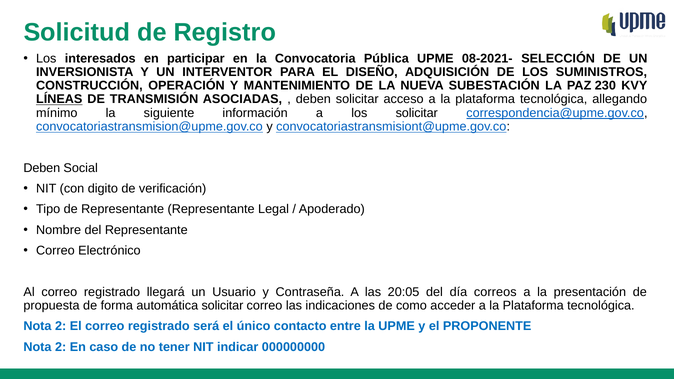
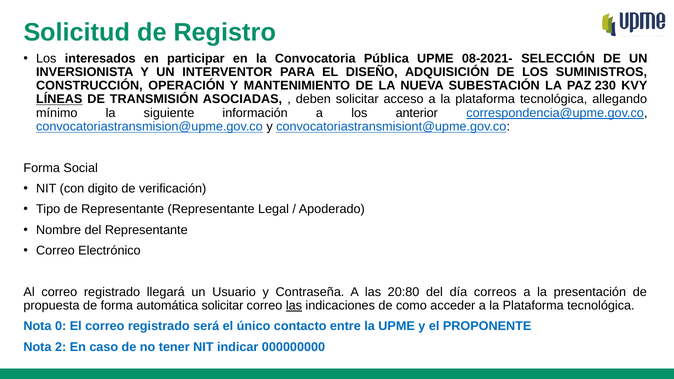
los solicitar: solicitar -> anterior (417, 113)
Deben: Deben -> Forma (42, 168)
20:05: 20:05 -> 20:80 (404, 292)
las underline: none -> present (294, 306)
2: 2 -> 0 (61, 326)
